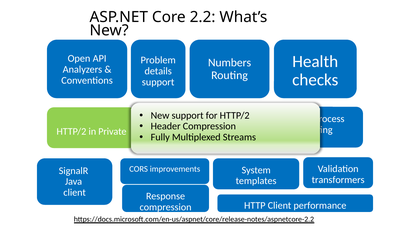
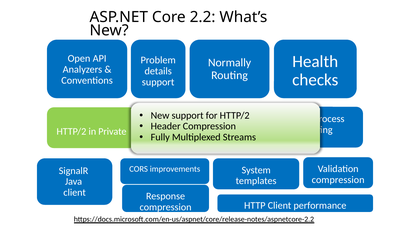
Numbers: Numbers -> Normally (230, 63)
transformers: transformers -> compression (338, 180)
